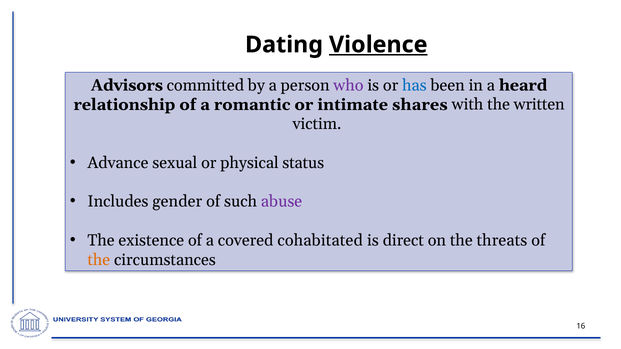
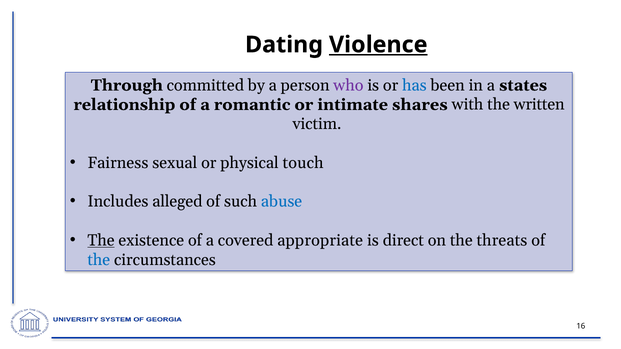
Advisors: Advisors -> Through (127, 85)
heard: heard -> states (523, 85)
Advance: Advance -> Fairness (118, 163)
status: status -> touch (303, 163)
gender: gender -> alleged (177, 202)
abuse colour: purple -> blue (282, 202)
The underline: none -> present (101, 241)
cohabitated: cohabitated -> appropriate (320, 241)
the colour: orange -> blue (99, 260)
